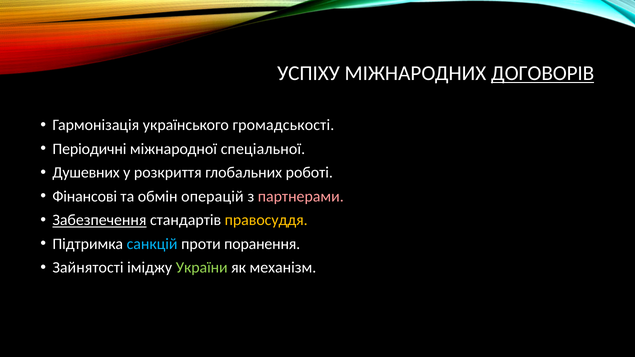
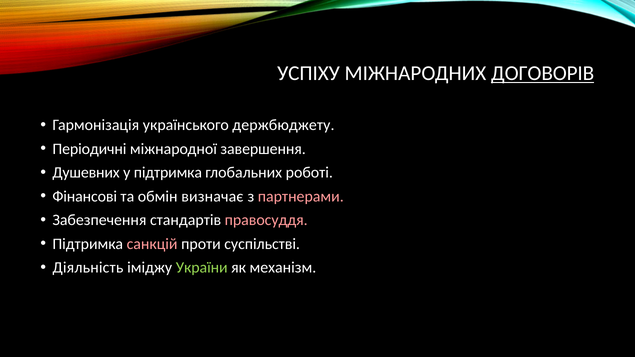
громадськості: громадськості -> держбюджету (283, 125)
спеціальної: спеціальної -> завершення (263, 149)
у розкриття: розкриття -> підтримка (168, 173)
операцій: операцій -> визначає (212, 196)
Забезпечення underline: present -> none (99, 220)
правосуддя colour: yellow -> pink (266, 220)
санкцій colour: light blue -> pink (152, 244)
поранення: поранення -> суспільстві (262, 244)
Зайнятості: Зайнятості -> Діяльність (88, 268)
